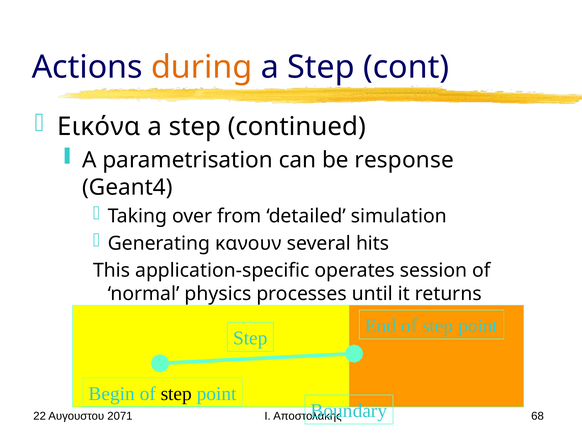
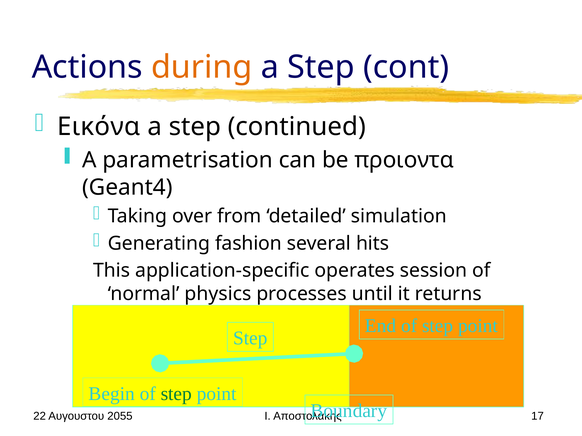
response: response -> προιοντα (404, 160)
κανουν: κανουν -> fashion (248, 244)
step colour: black -> green (176, 394)
2071: 2071 -> 2055 (120, 417)
68: 68 -> 17 (538, 417)
